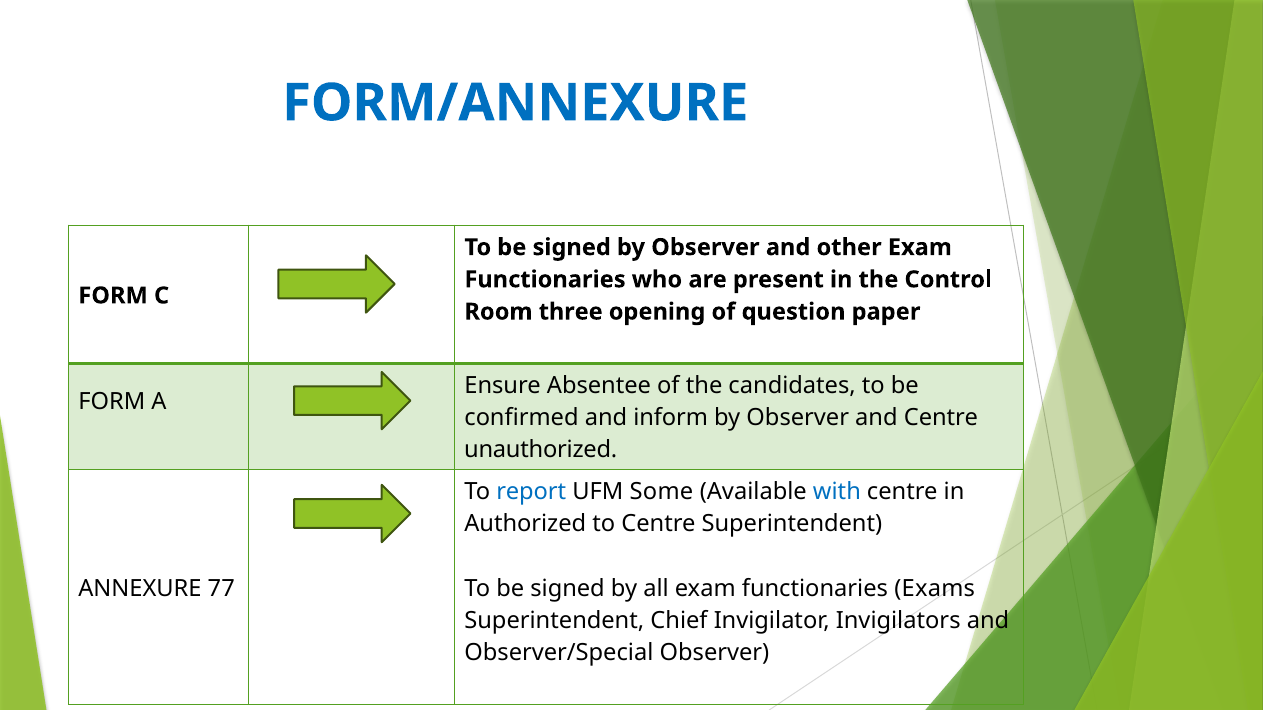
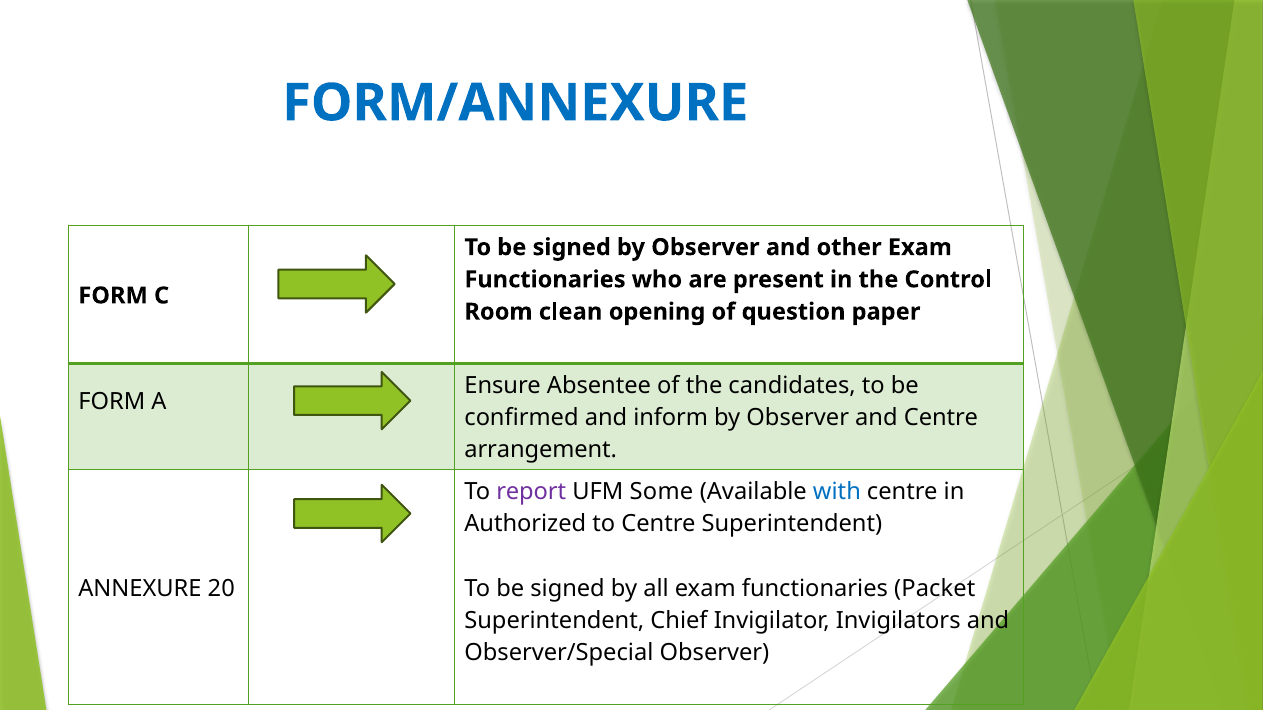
three: three -> clean (571, 312)
unauthorized: unauthorized -> arrangement (541, 450)
report colour: blue -> purple (531, 492)
77: 77 -> 20 (221, 589)
Exams: Exams -> Packet (935, 589)
